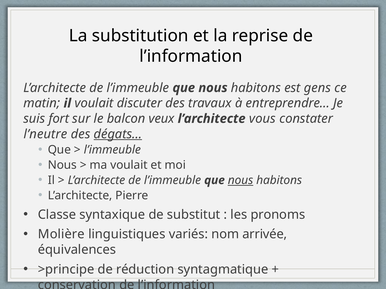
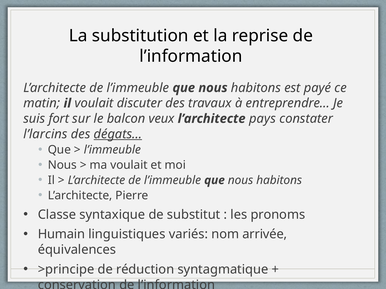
gens: gens -> payé (317, 88)
vous: vous -> pays (262, 119)
l’neutre: l’neutre -> l’larcins (45, 134)
nous underline: present -> none (241, 181)
Molière: Molière -> Humain (61, 235)
